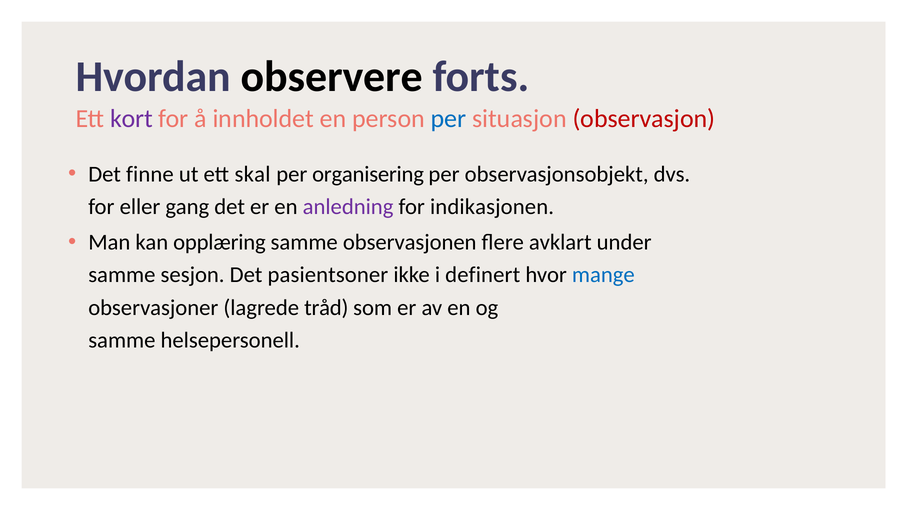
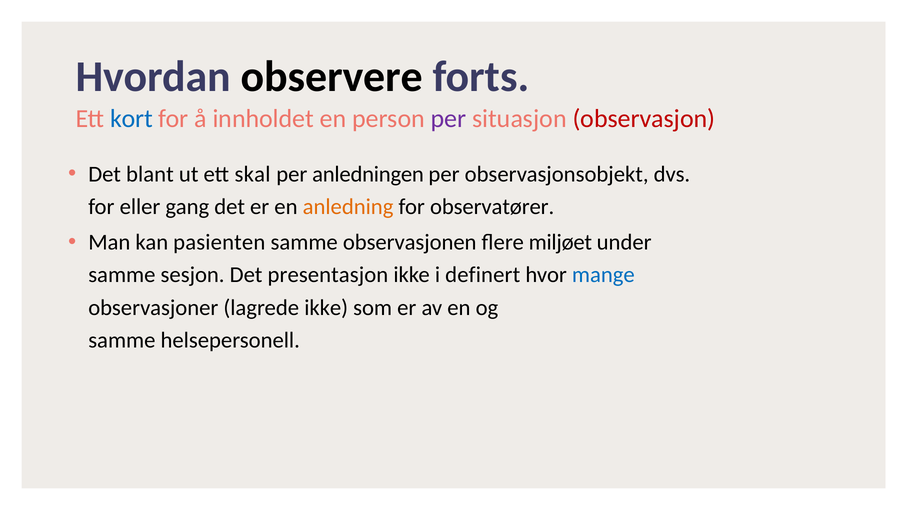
kort colour: purple -> blue (131, 119)
per colour: blue -> purple (449, 119)
finne: finne -> blant (150, 174)
organisering: organisering -> anledningen (368, 174)
anledning colour: purple -> orange (348, 207)
indikasjonen: indikasjonen -> observatører (492, 207)
opplæring: opplæring -> pasienten (219, 242)
avklart: avklart -> miljøet (560, 242)
pasientsoner: pasientsoner -> presentasjon (328, 275)
lagrede tråd: tråd -> ikke (326, 308)
